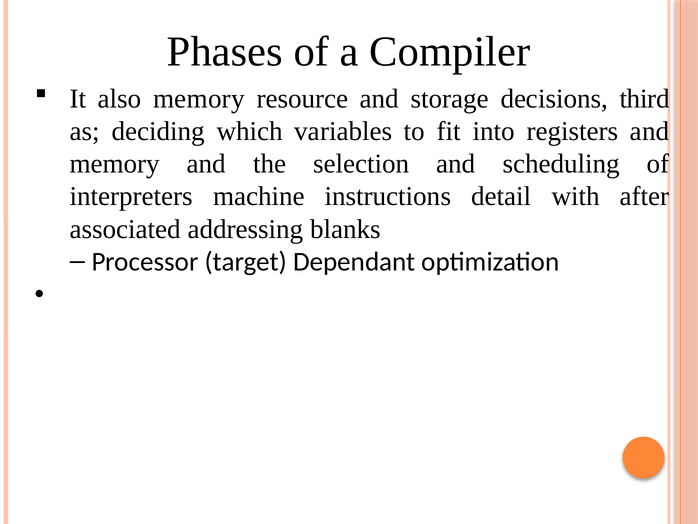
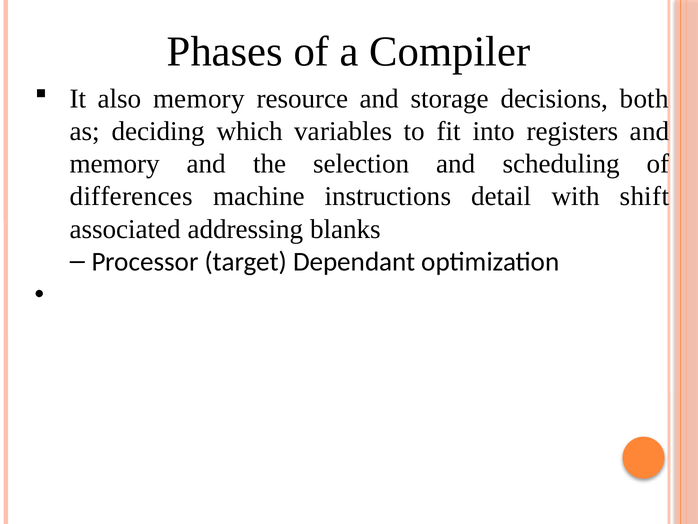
third: third -> both (644, 99)
interpreters: interpreters -> differences (131, 196)
after: after -> shift (644, 196)
